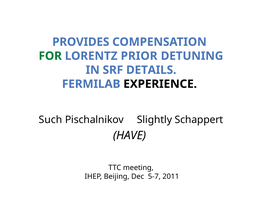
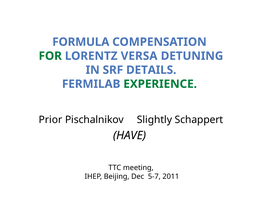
PROVIDES: PROVIDES -> FORMULA (81, 42)
PRIOR: PRIOR -> VERSA (139, 56)
EXPERIENCE colour: black -> green (160, 84)
Such: Such -> Prior (51, 119)
